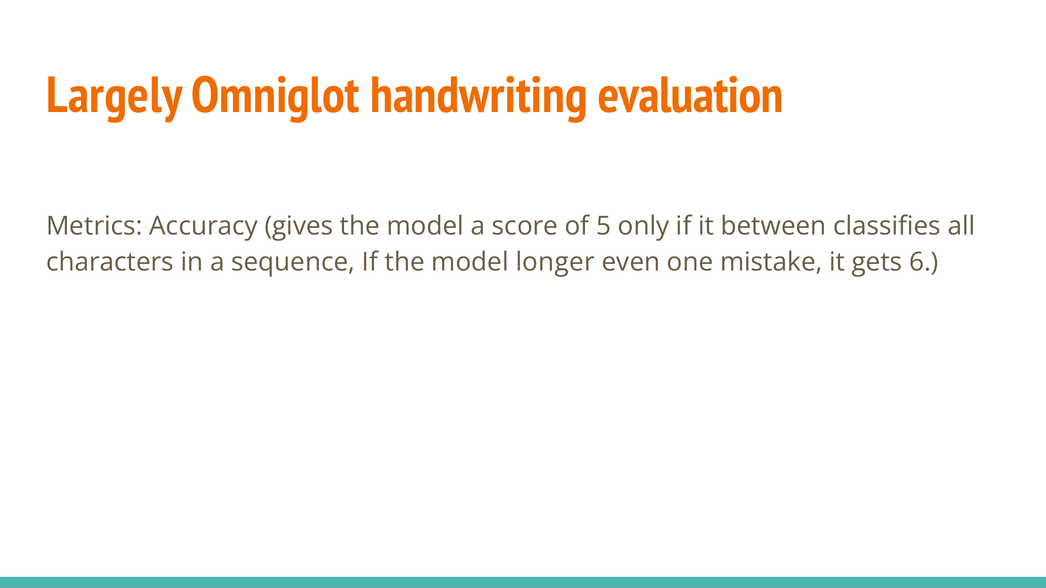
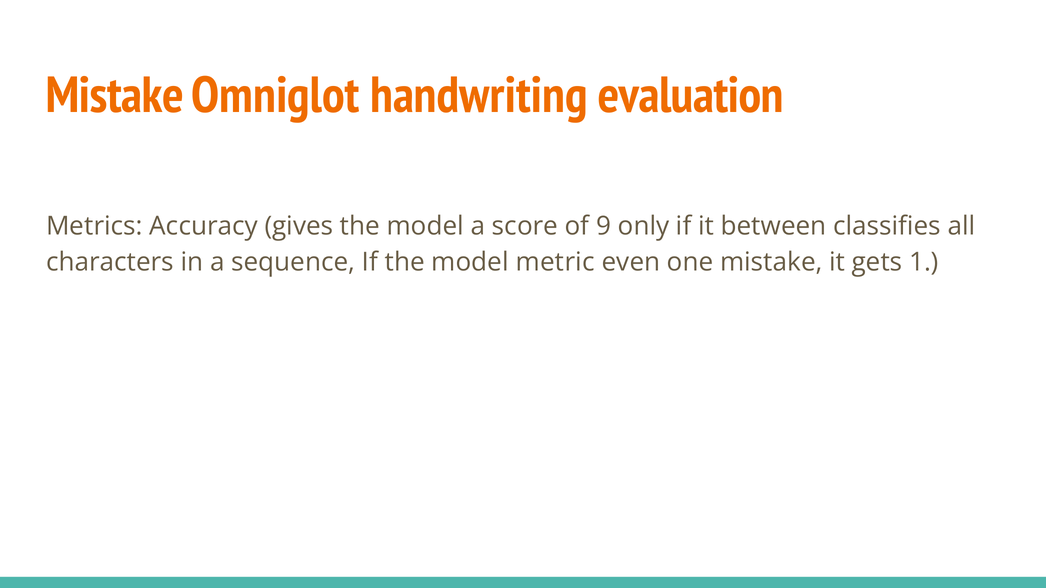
Largely: Largely -> Mistake (115, 95)
5: 5 -> 9 (604, 226)
longer: longer -> metric (555, 262)
6: 6 -> 1 (924, 262)
